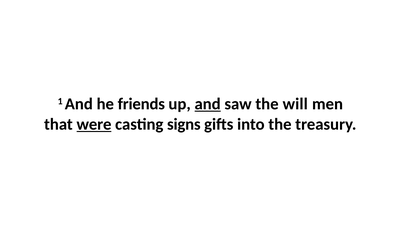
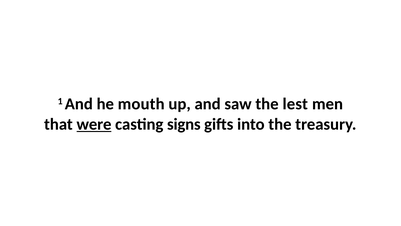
friends: friends -> mouth (141, 104)
and underline: present -> none (208, 104)
will: will -> lest (295, 104)
